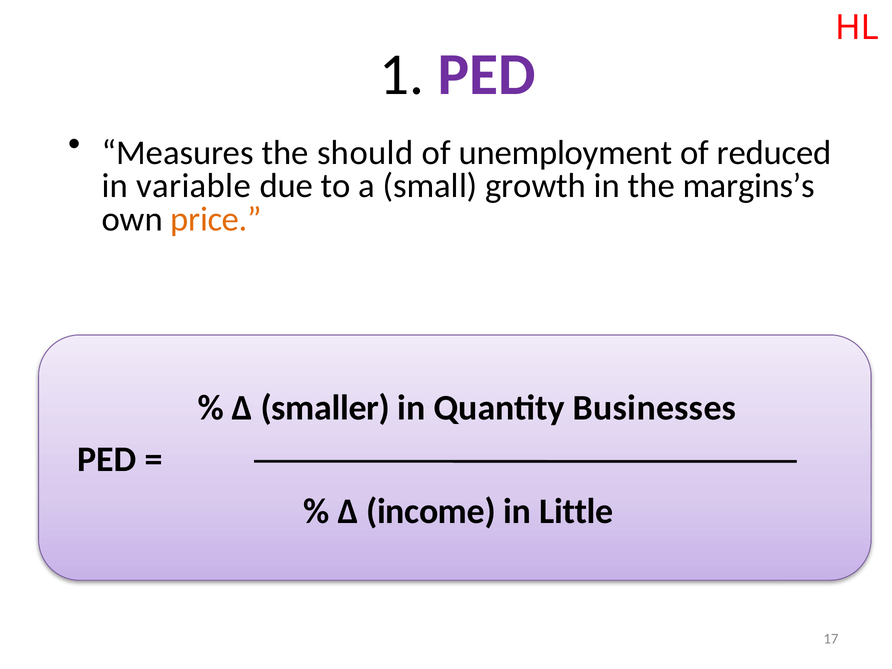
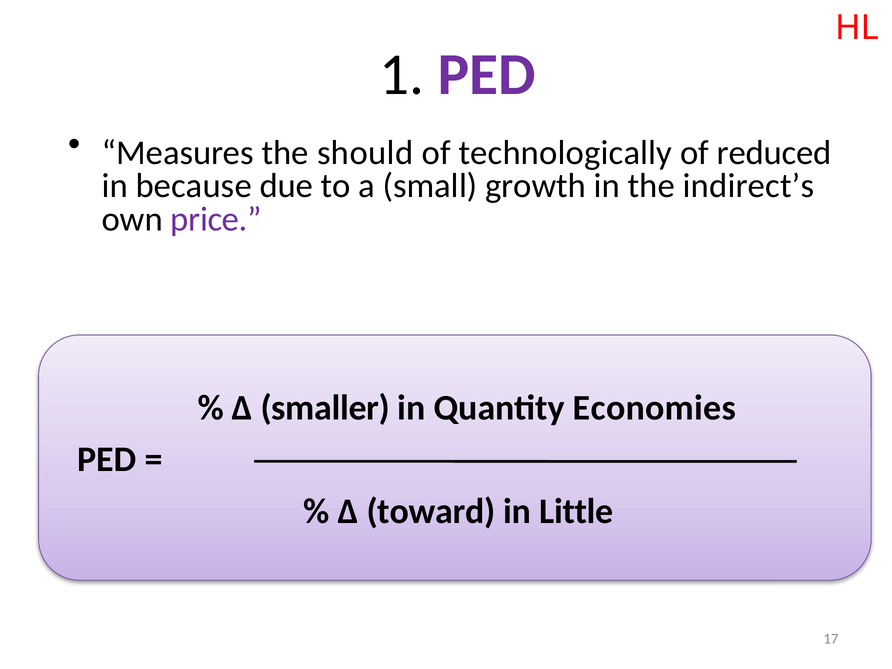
unemployment: unemployment -> technologically (565, 153)
variable: variable -> because (194, 186)
margins’s: margins’s -> indirect’s (748, 186)
price colour: orange -> purple (216, 219)
Businesses: Businesses -> Economies (655, 408)
income: income -> toward (431, 511)
